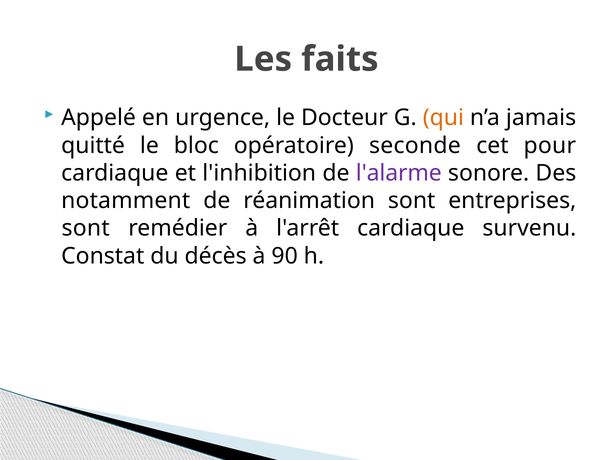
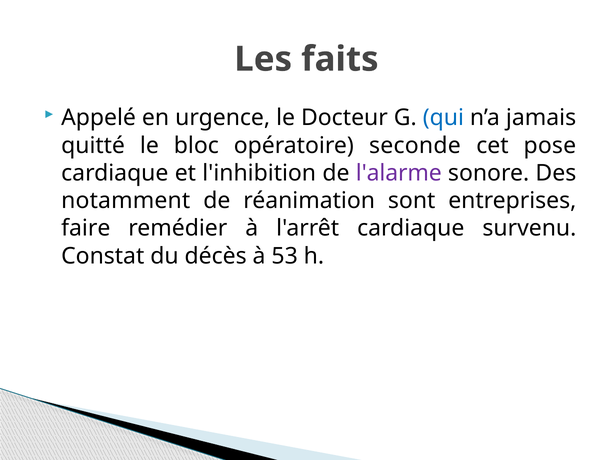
qui colour: orange -> blue (443, 118)
pour: pour -> pose (550, 145)
sont: sont -> faire (86, 228)
90: 90 -> 53 (285, 256)
